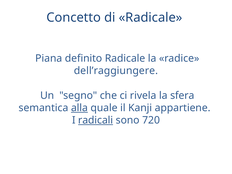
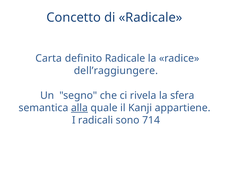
Piana: Piana -> Carta (49, 58)
radicali underline: present -> none (96, 120)
720: 720 -> 714 (151, 120)
